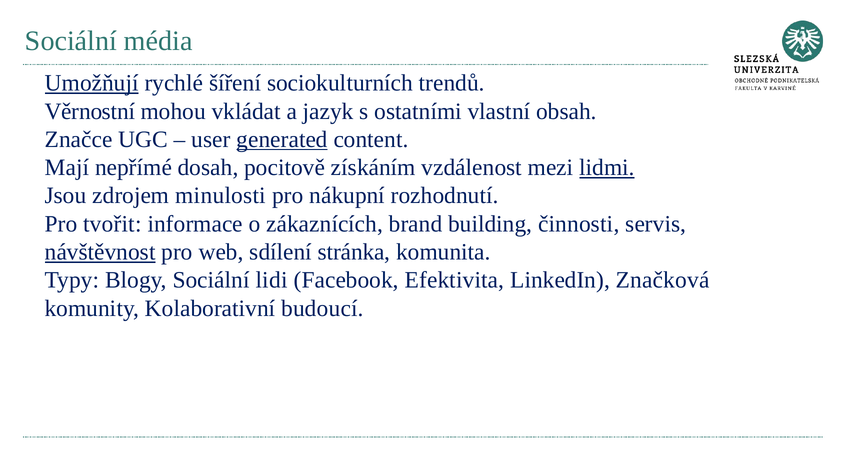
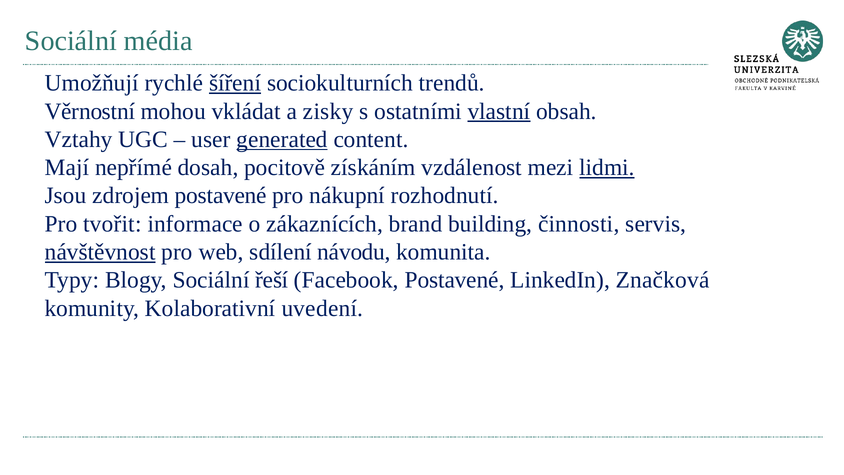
Umožňují underline: present -> none (92, 83)
šíření underline: none -> present (235, 83)
jazyk: jazyk -> zisky (328, 111)
vlastní underline: none -> present (499, 111)
Značce: Značce -> Vztahy (79, 139)
zdrojem minulosti: minulosti -> postavené (221, 196)
stránka: stránka -> návodu (354, 252)
lidi: lidi -> řeší (272, 280)
Facebook Efektivita: Efektivita -> Postavené (455, 280)
budoucí: budoucí -> uvedení (322, 308)
